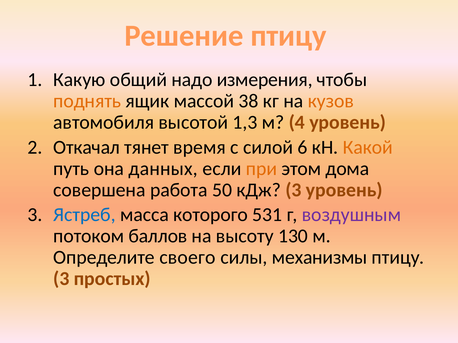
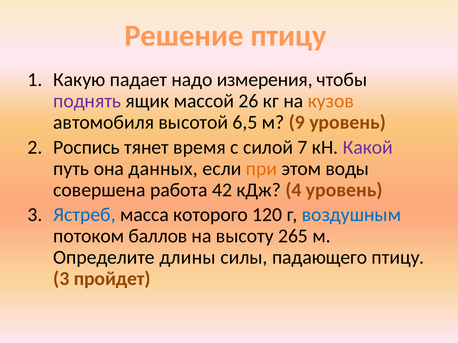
общий: общий -> падает (139, 80)
поднять colour: orange -> purple (87, 101)
38: 38 -> 26 (249, 101)
1,3: 1,3 -> 6,5 (245, 123)
4: 4 -> 9 (297, 123)
Откачал: Откачал -> Роспись (87, 148)
6: 6 -> 7 (303, 148)
Какой colour: orange -> purple (368, 148)
дома: дома -> воды (347, 169)
50: 50 -> 42 (222, 190)
кДж 3: 3 -> 4 (294, 190)
531: 531 -> 120 (267, 215)
воздушным colour: purple -> blue (351, 215)
130: 130 -> 265 (293, 236)
своего: своего -> длины (187, 258)
механизмы: механизмы -> падающего (320, 258)
простых: простых -> пройдет (112, 279)
